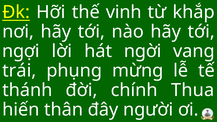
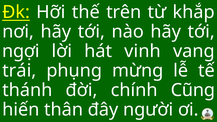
vinh: vinh -> trên (124, 12)
ngời: ngời -> vinh (143, 51)
Thua: Thua -> Cũng (193, 90)
